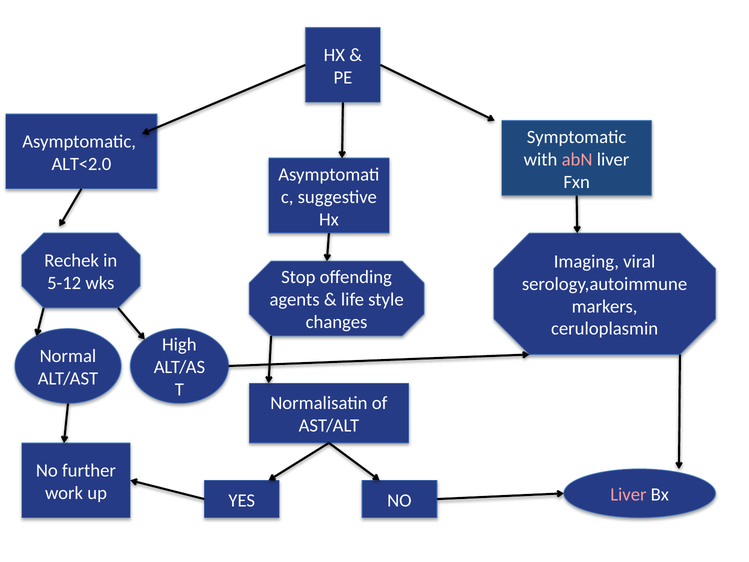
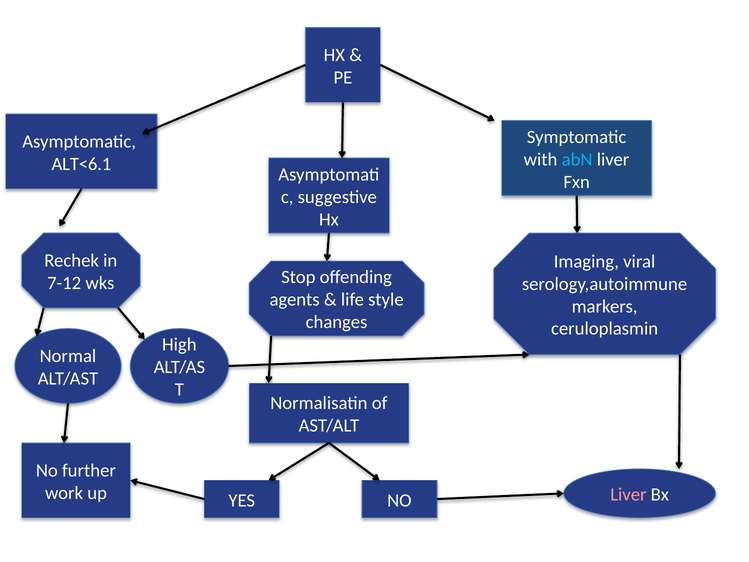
abN colour: pink -> light blue (577, 159)
ALT<2.0: ALT<2.0 -> ALT<6.1 (81, 164)
5-12: 5-12 -> 7-12 (64, 283)
